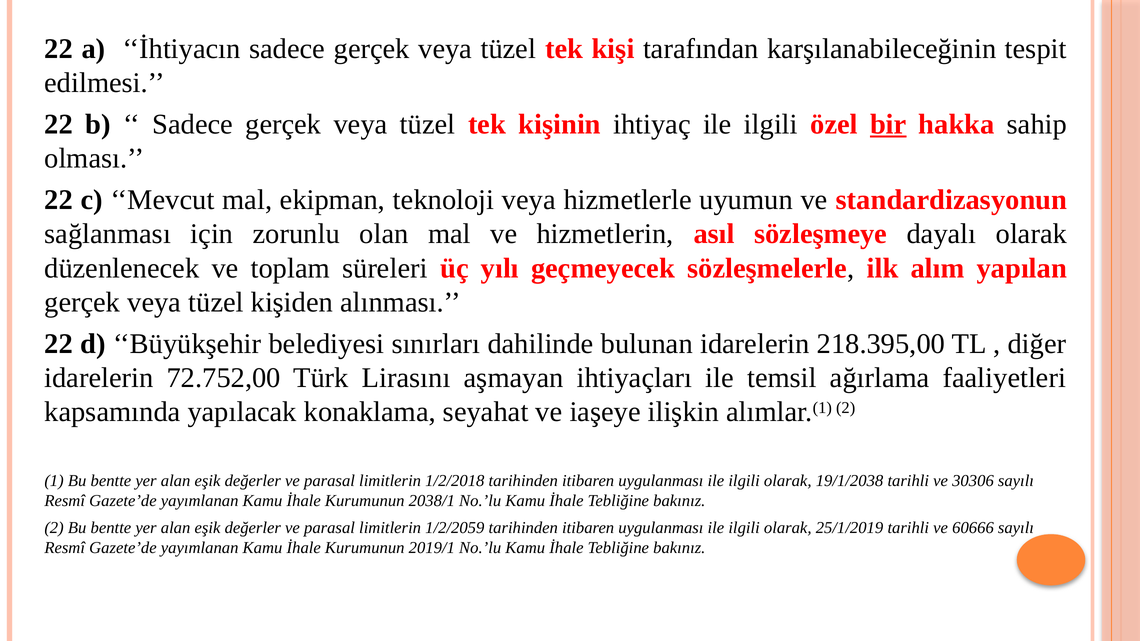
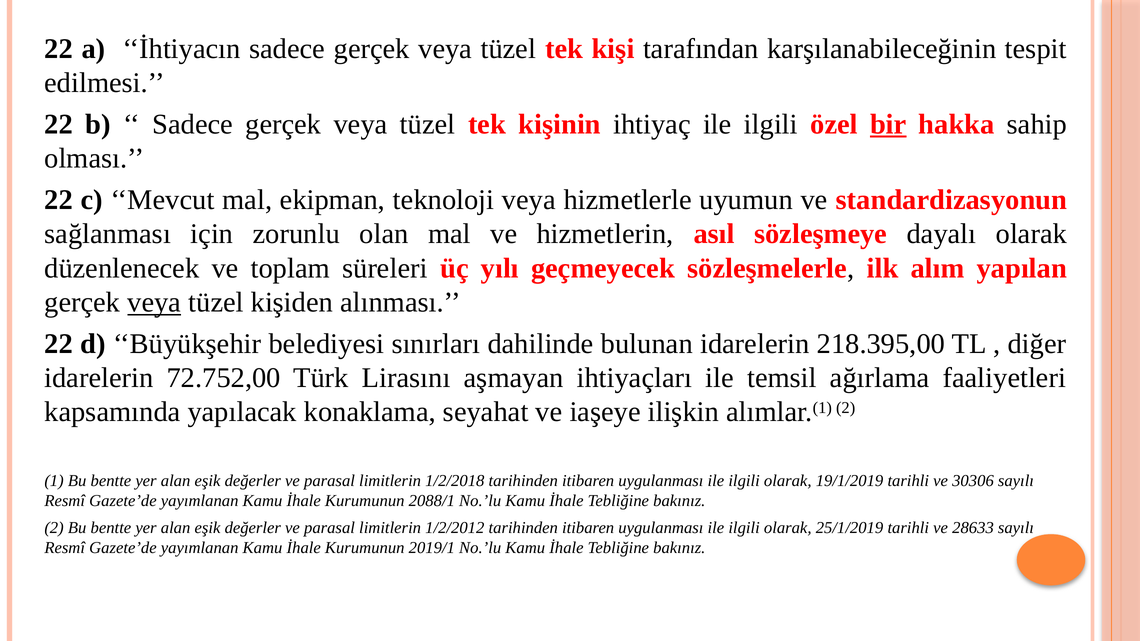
veya underline: none -> present (154, 302)
19/1/2038: 19/1/2038 -> 19/1/2019 (850, 481)
2038/1: 2038/1 -> 2088/1 (432, 501)
1/2/2059: 1/2/2059 -> 1/2/2012 (455, 528)
60666: 60666 -> 28633 (973, 528)
